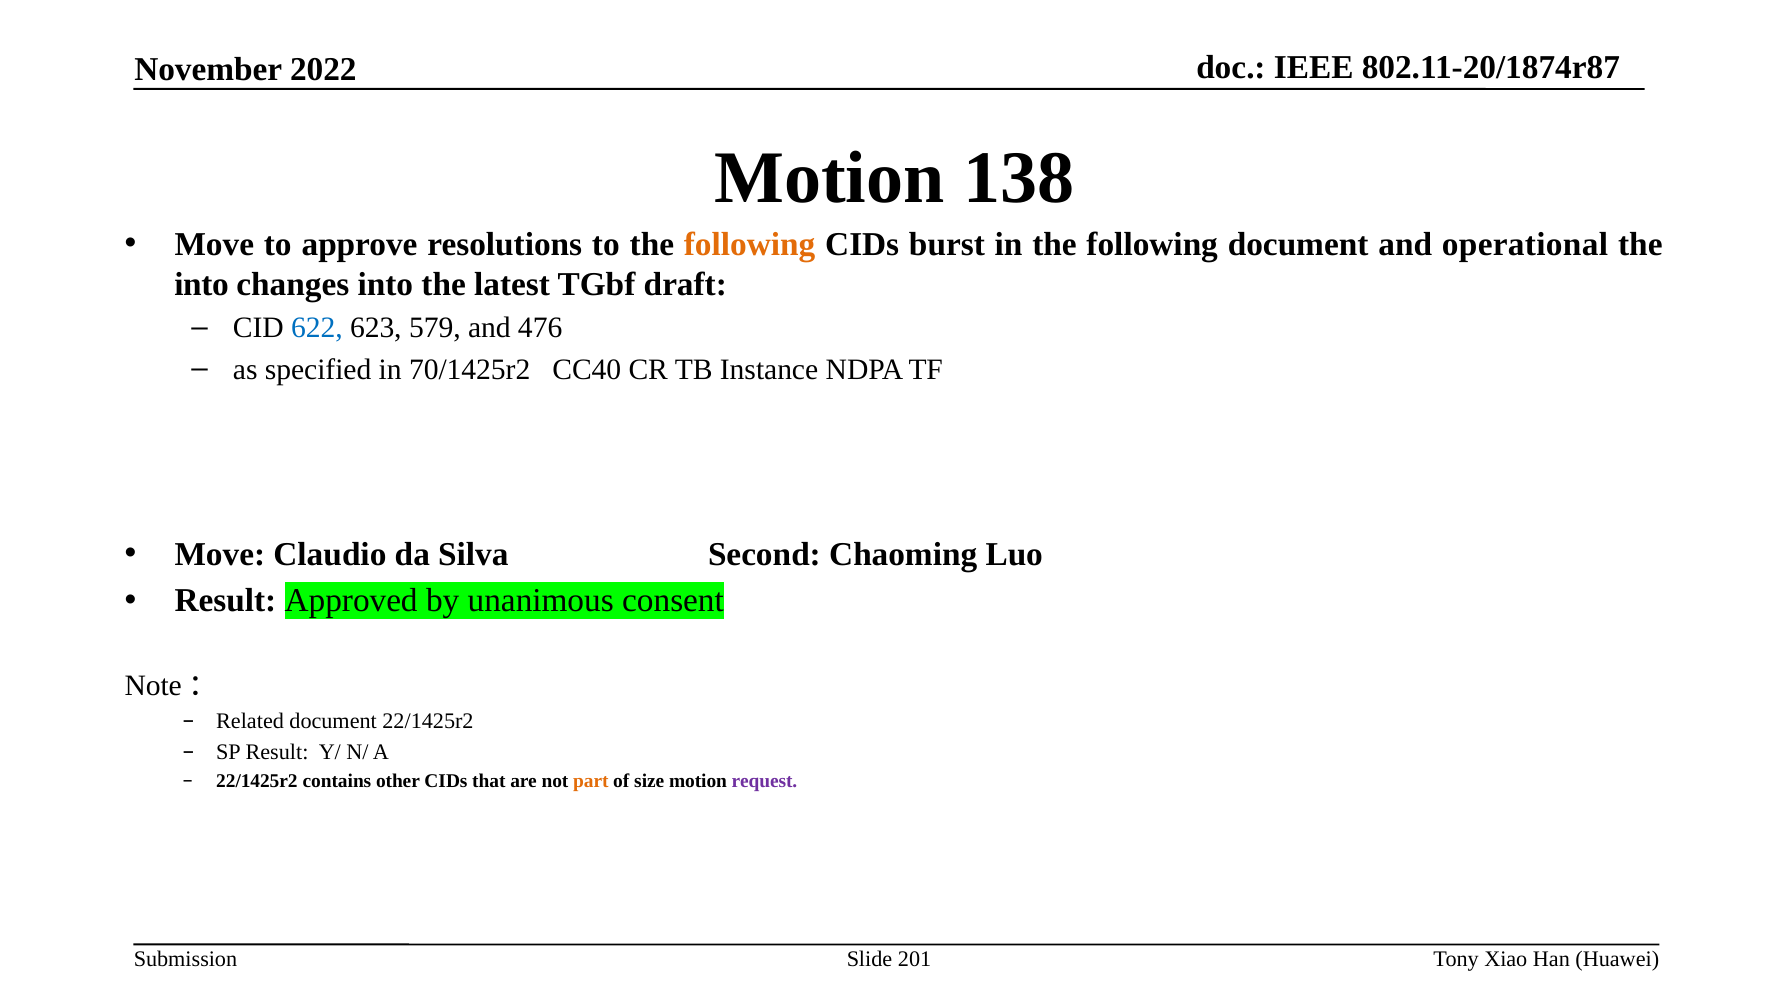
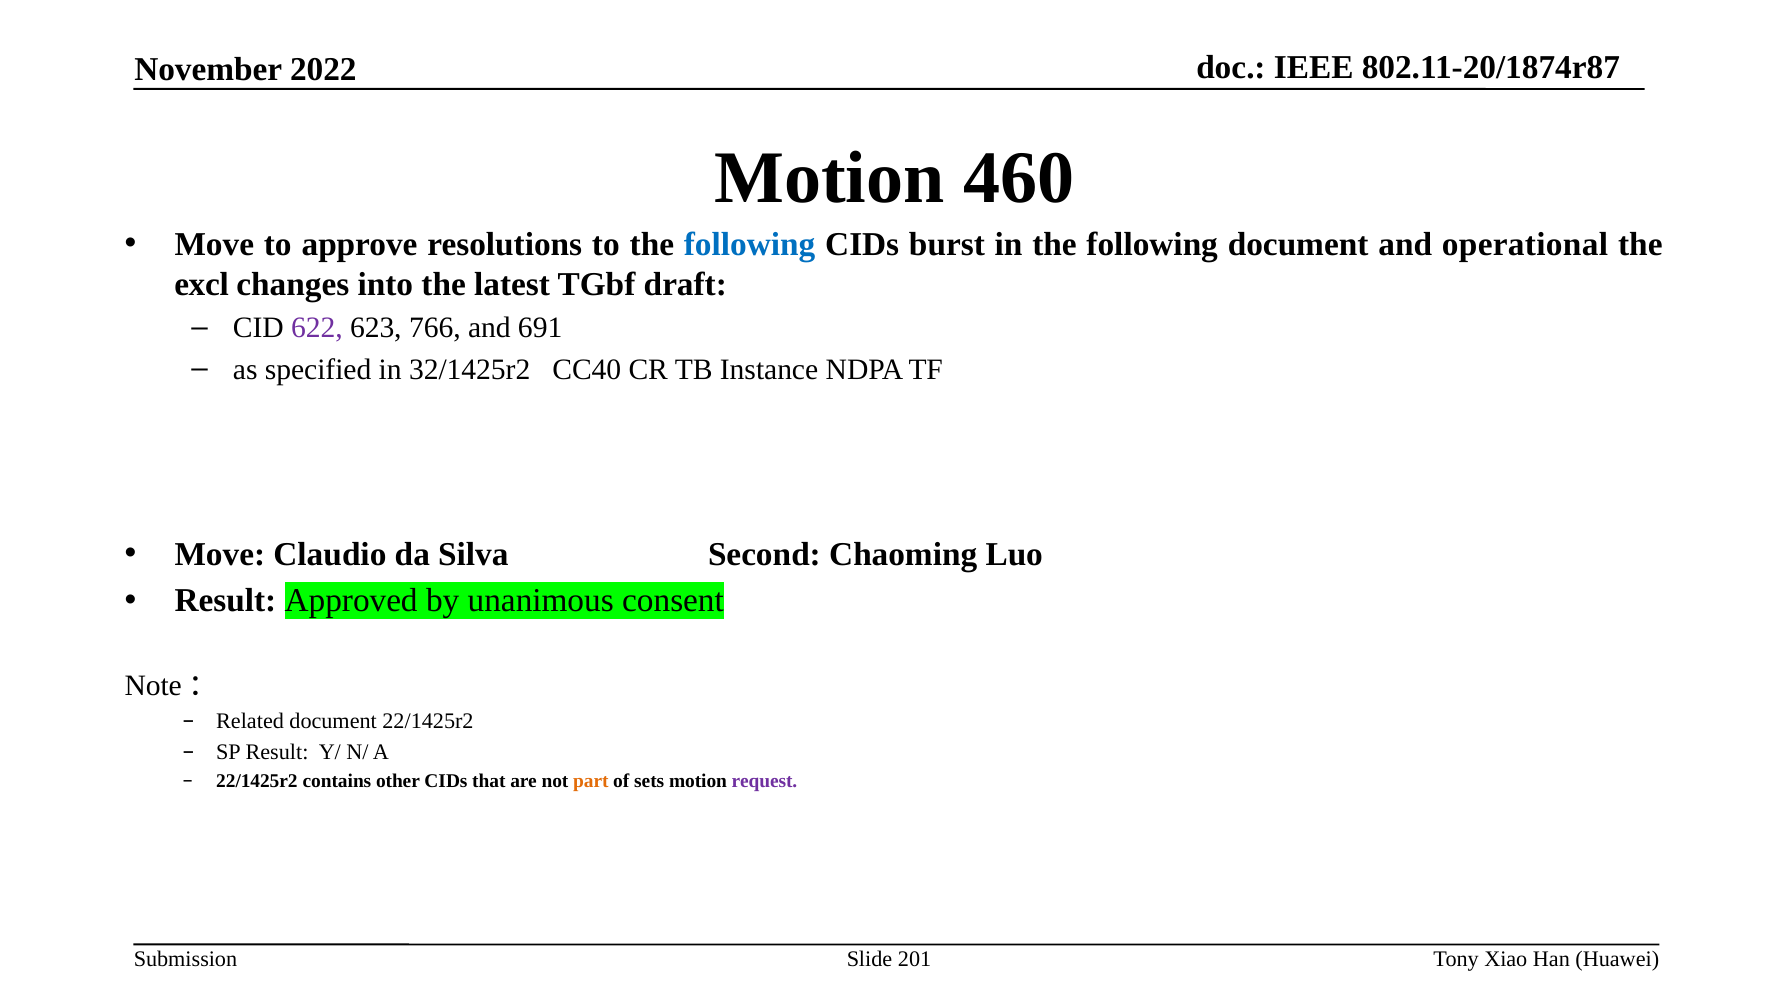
138: 138 -> 460 (1019, 179)
following colour: orange -> blue (750, 245)
into: into -> excl (202, 285)
622 colour: blue -> purple (317, 328)
579: 579 -> 766 (435, 328)
476: 476 -> 691 (540, 328)
70/1425r2: 70/1425r2 -> 32/1425r2 (470, 370)
size: size -> sets (649, 781)
